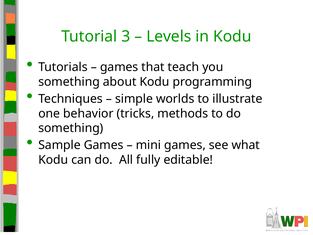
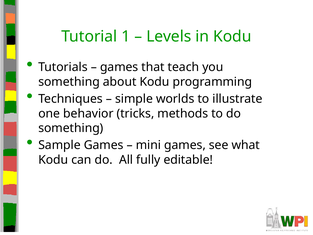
3: 3 -> 1 (126, 36)
